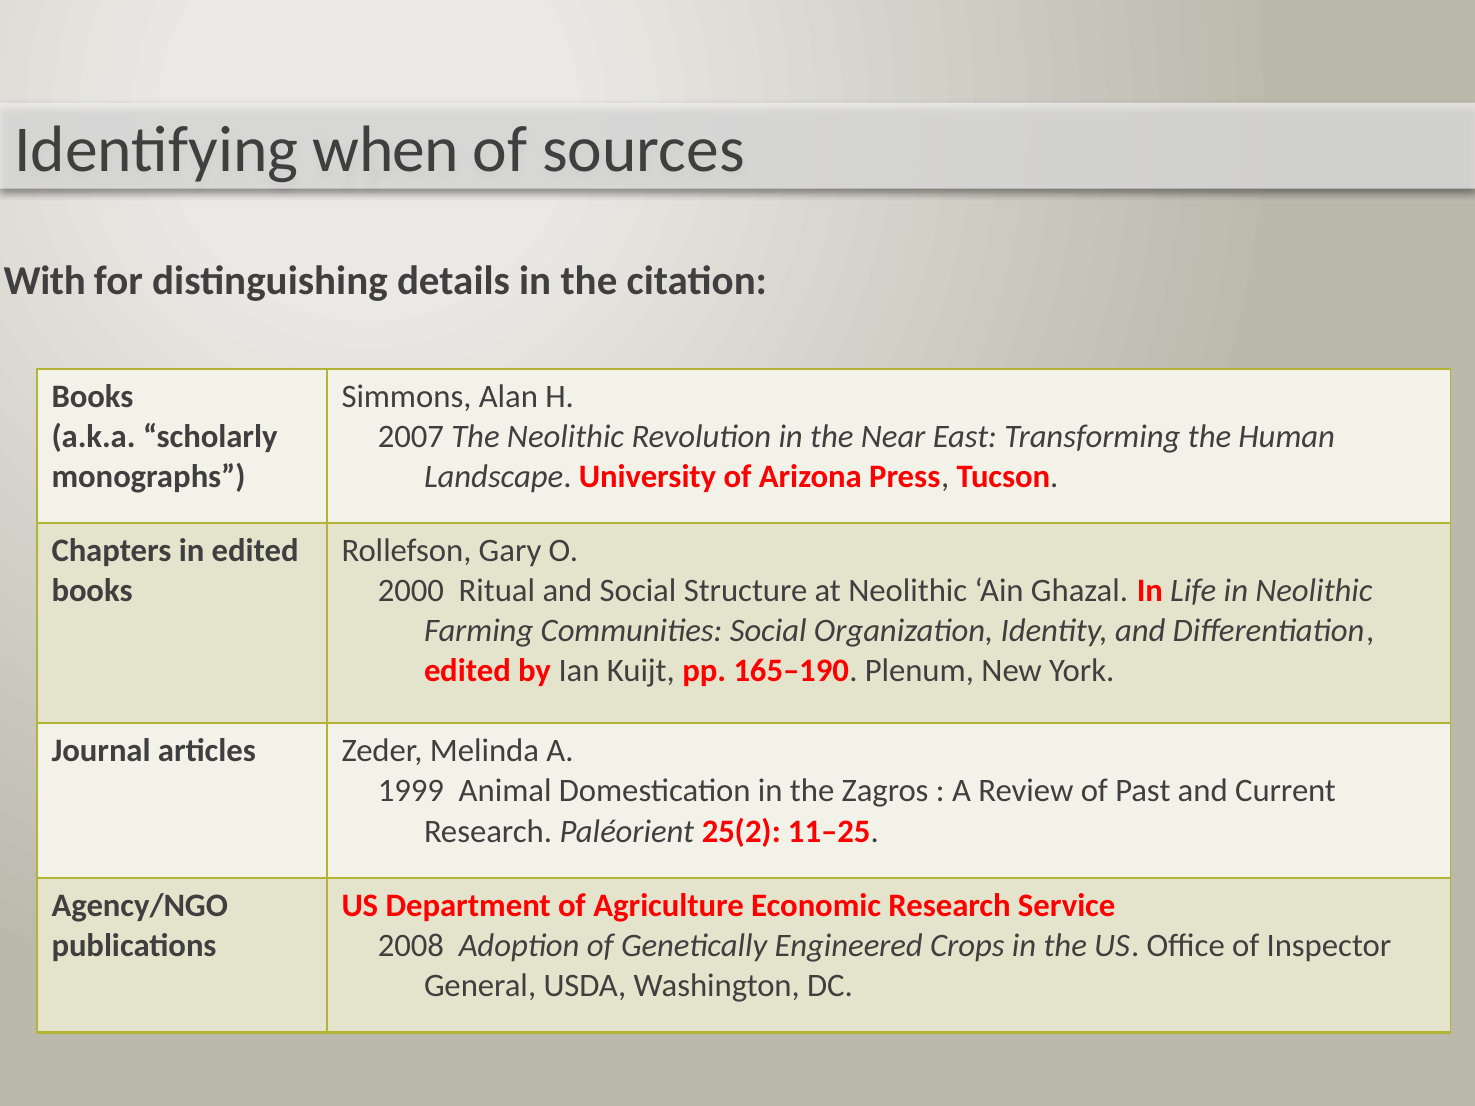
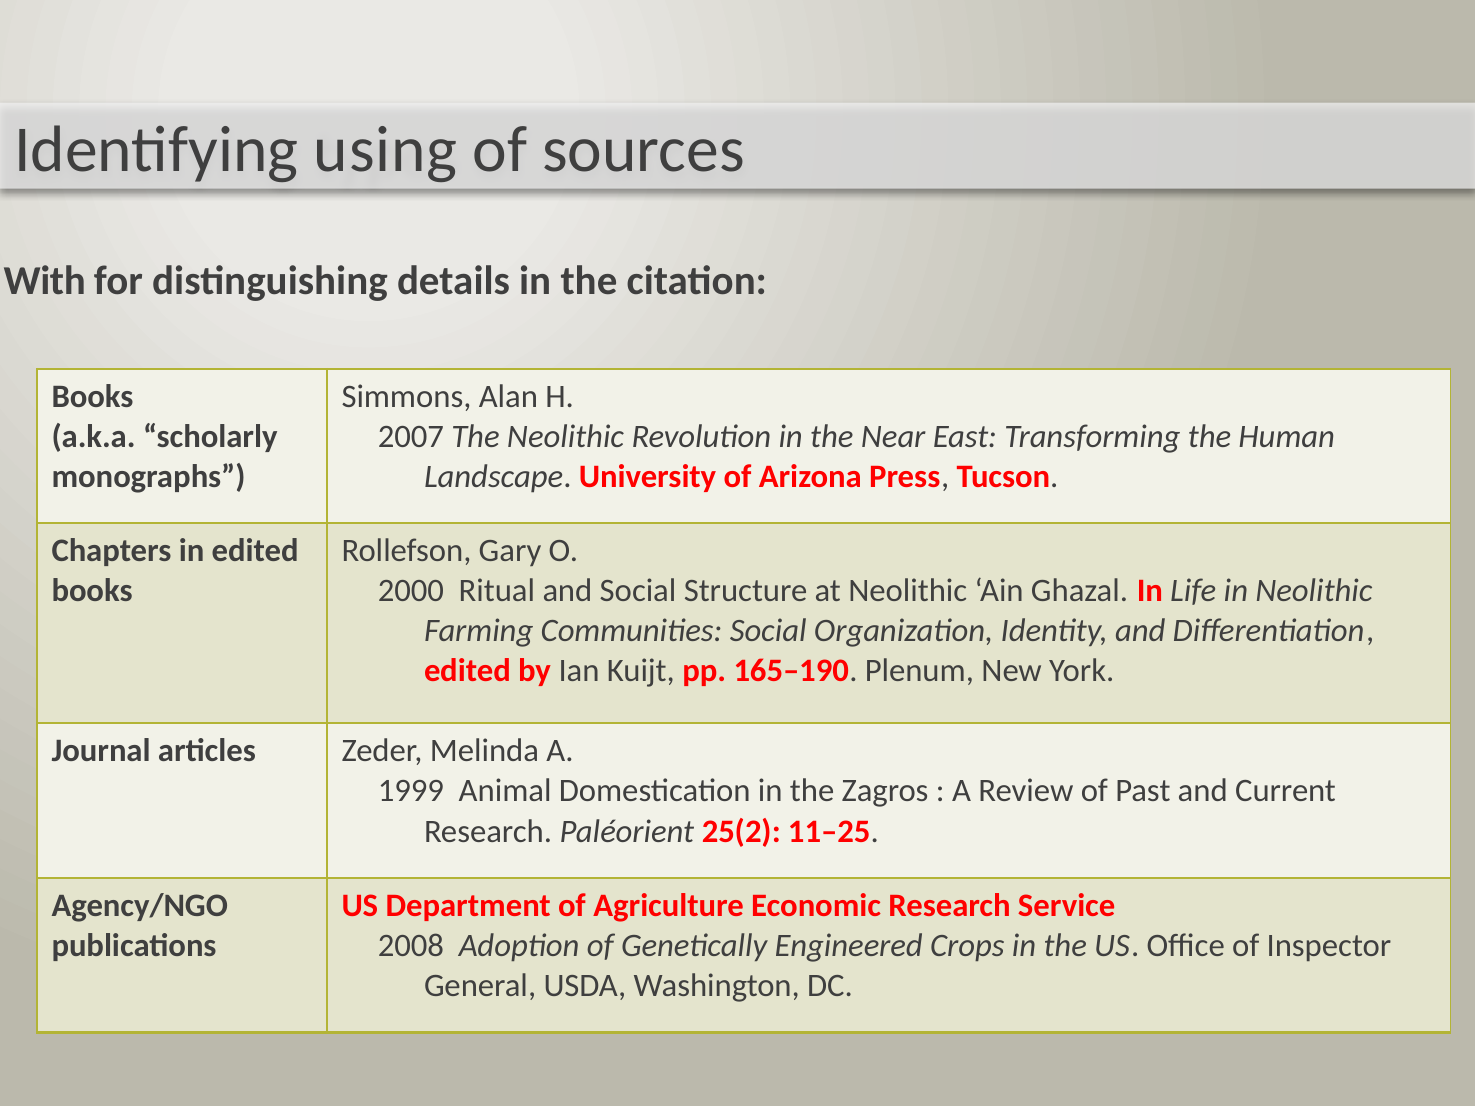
when: when -> using (385, 150)
